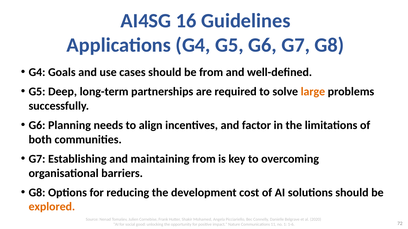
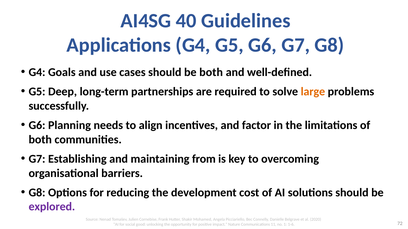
16: 16 -> 40 (186, 21)
be from: from -> both (211, 72)
explored colour: orange -> purple (52, 207)
